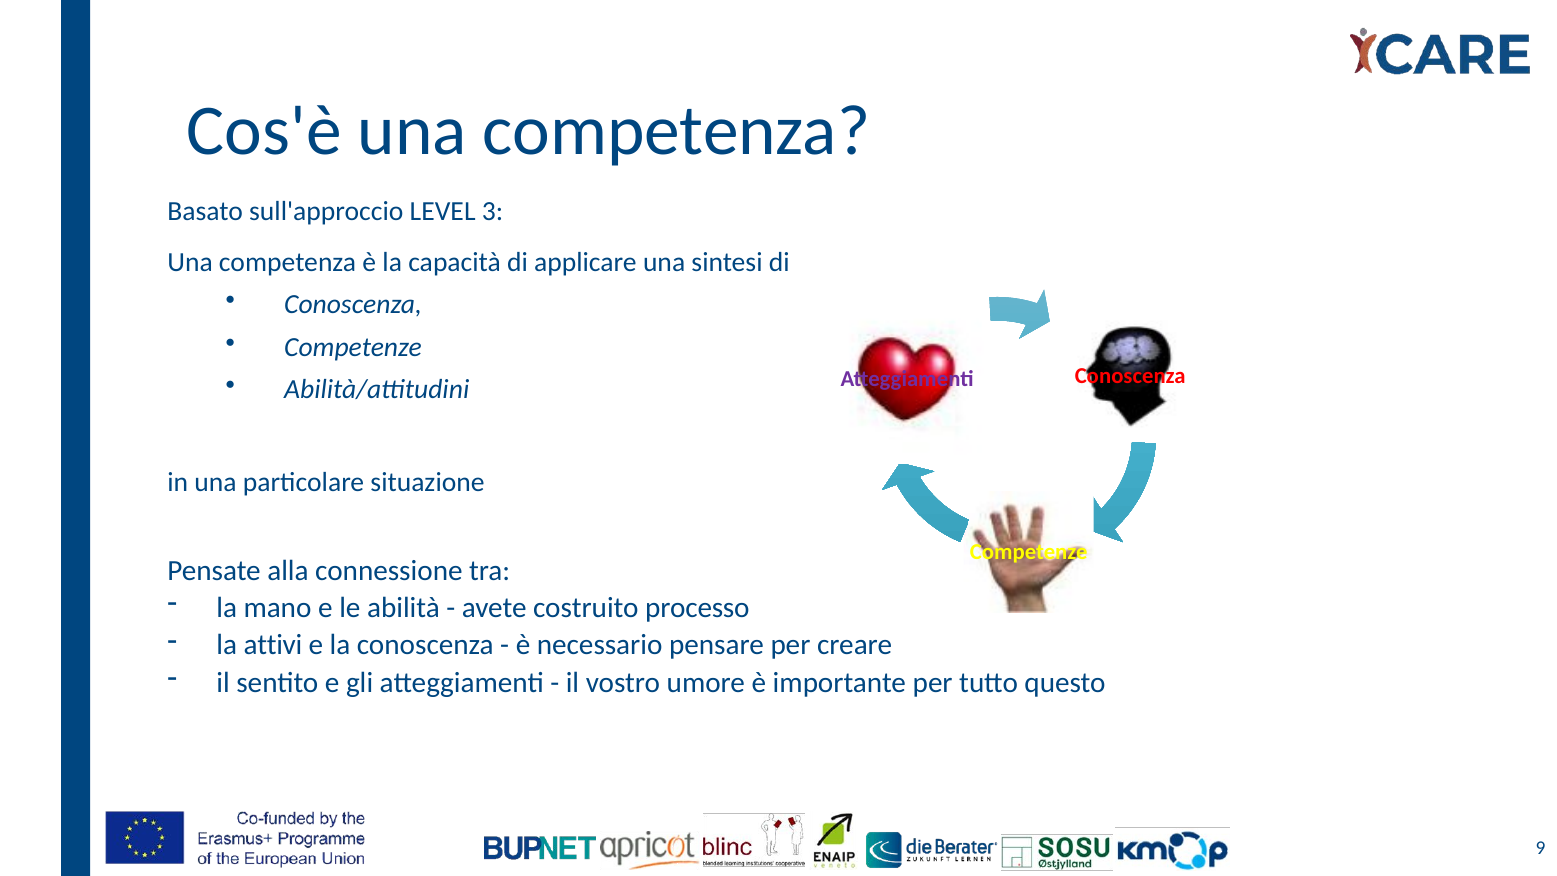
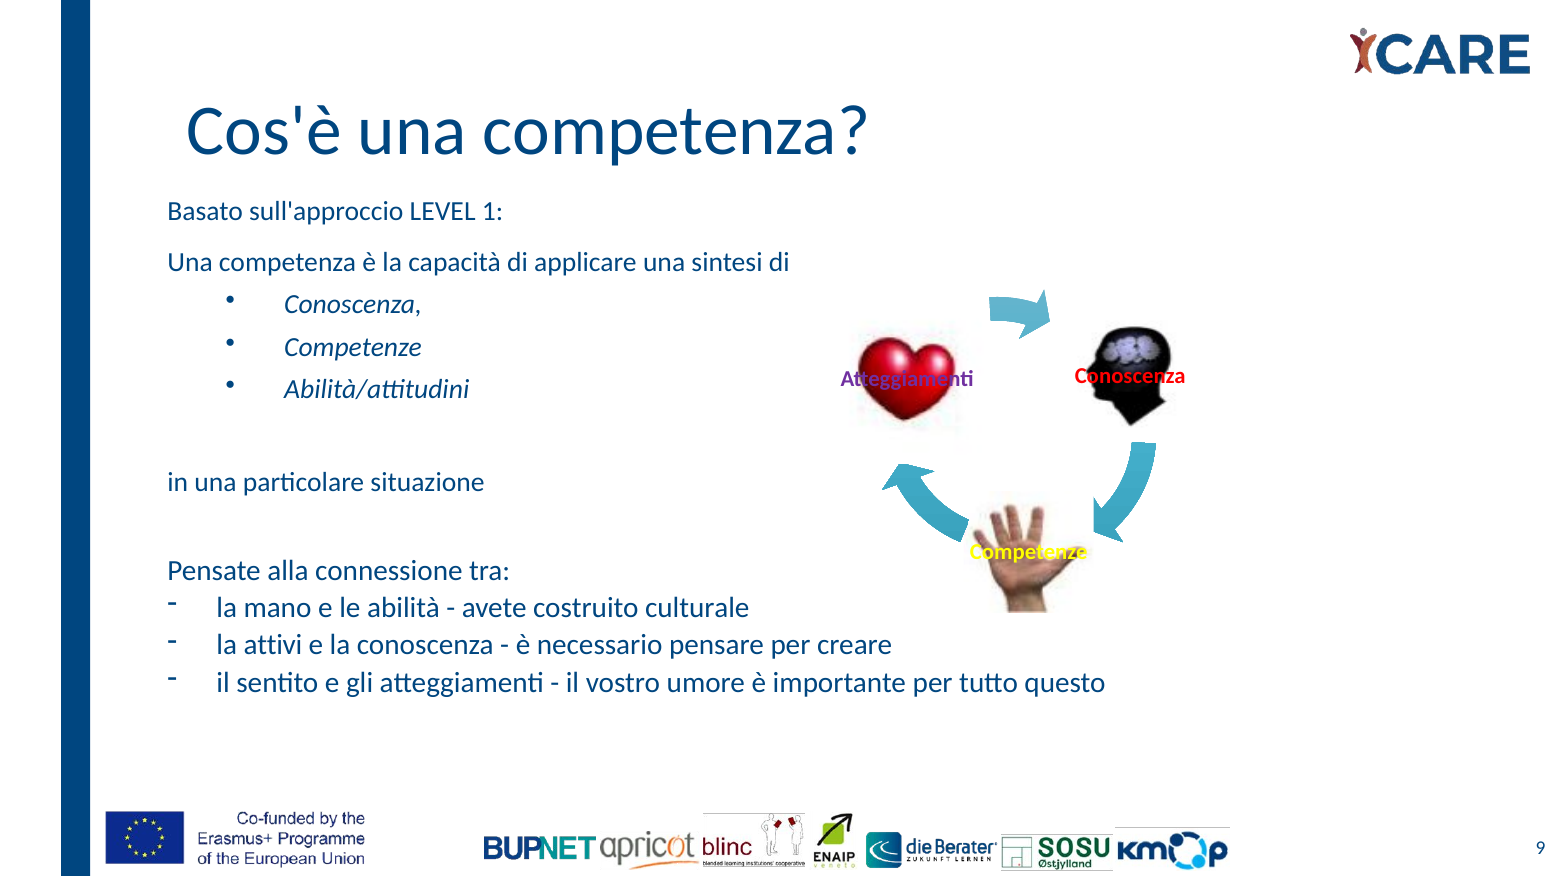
3: 3 -> 1 (493, 211)
processo: processo -> culturale (697, 608)
